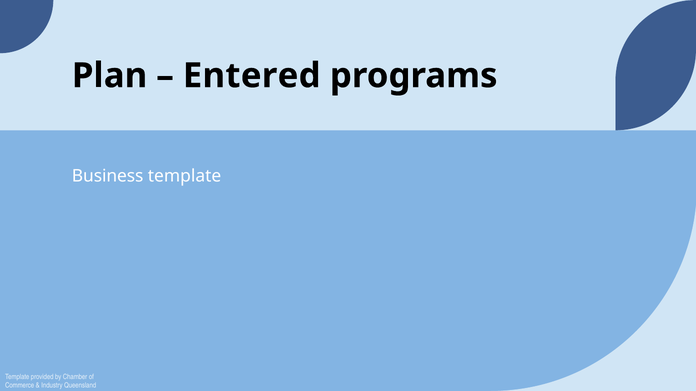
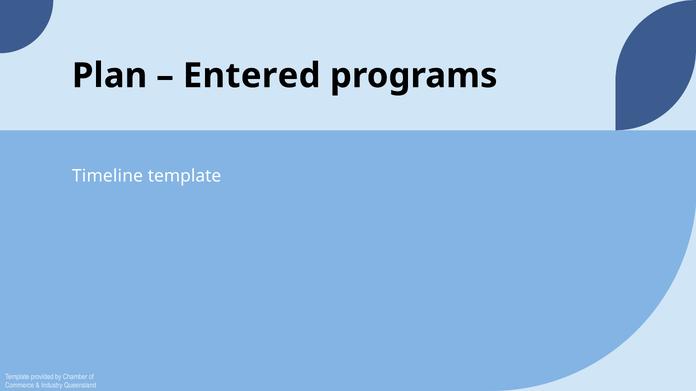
Business: Business -> Timeline (108, 176)
